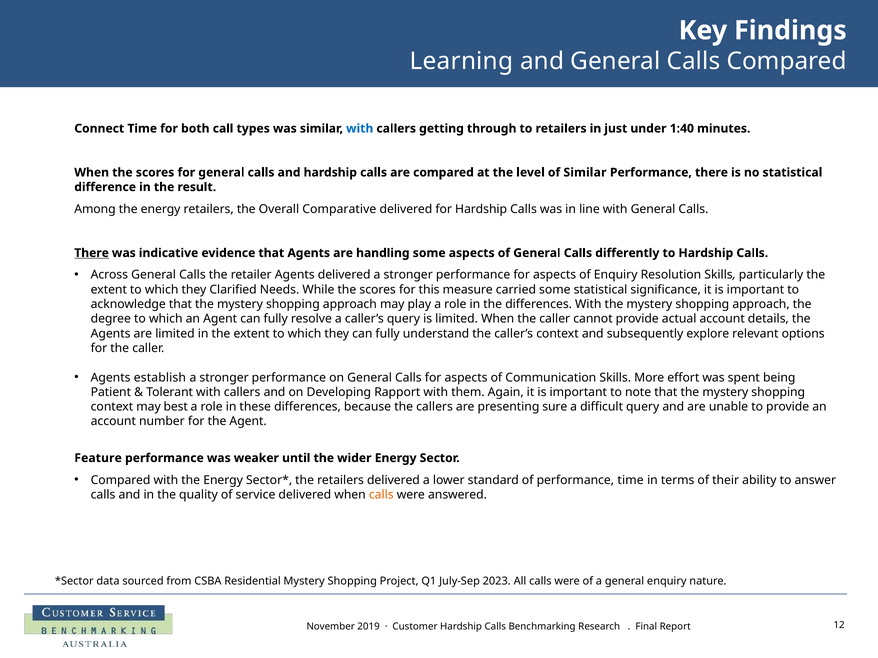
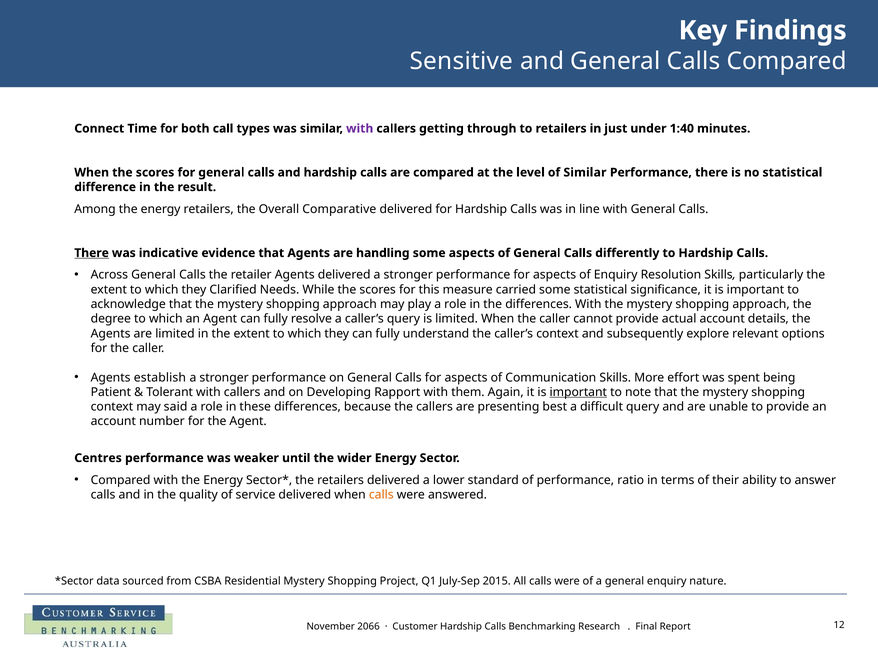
Learning: Learning -> Sensitive (461, 61)
with colour: blue -> purple (360, 129)
important underline: none -> present (578, 392)
best: best -> said (176, 407)
sure: sure -> best (555, 407)
Feature: Feature -> Centres (98, 458)
performance time: time -> ratio (631, 480)
2023: 2023 -> 2015 (497, 581)
2019: 2019 -> 2066 (369, 627)
